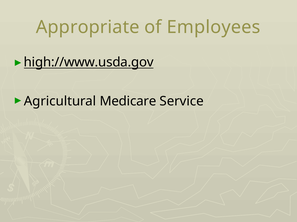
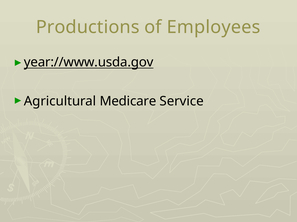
Appropriate: Appropriate -> Productions (88, 27)
high://www.usda.gov: high://www.usda.gov -> year://www.usda.gov (89, 62)
